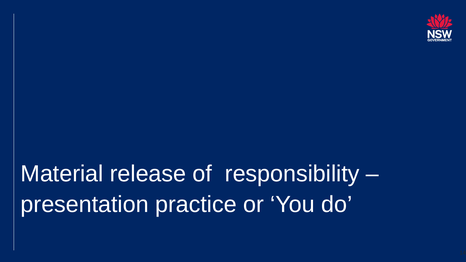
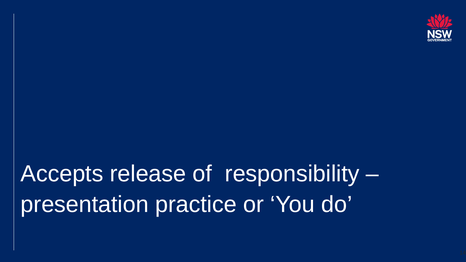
Material: Material -> Accepts (62, 174)
